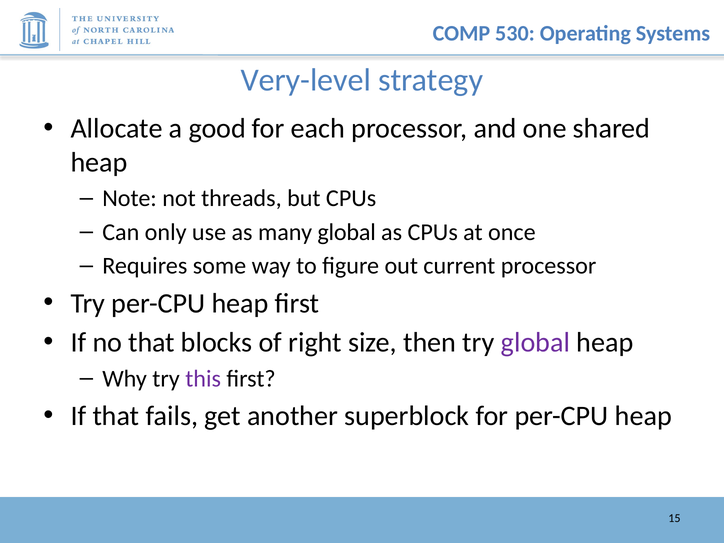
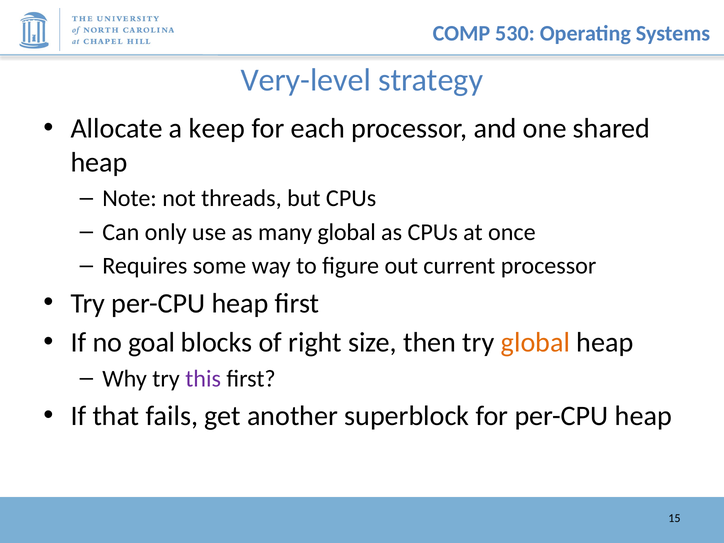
good: good -> keep (217, 129)
no that: that -> goal (152, 343)
global colour: purple -> orange (535, 343)
